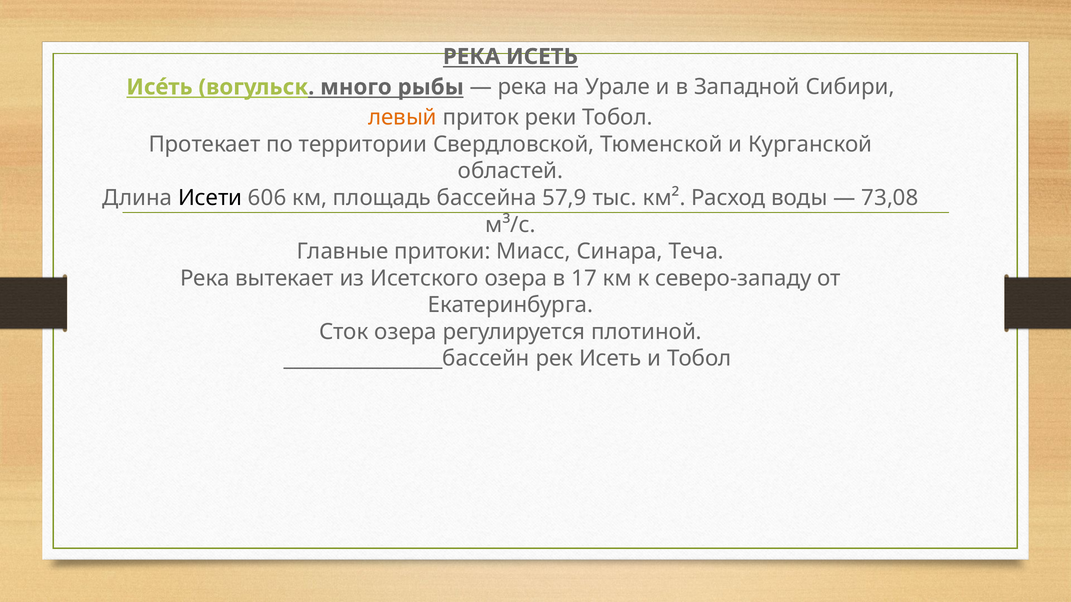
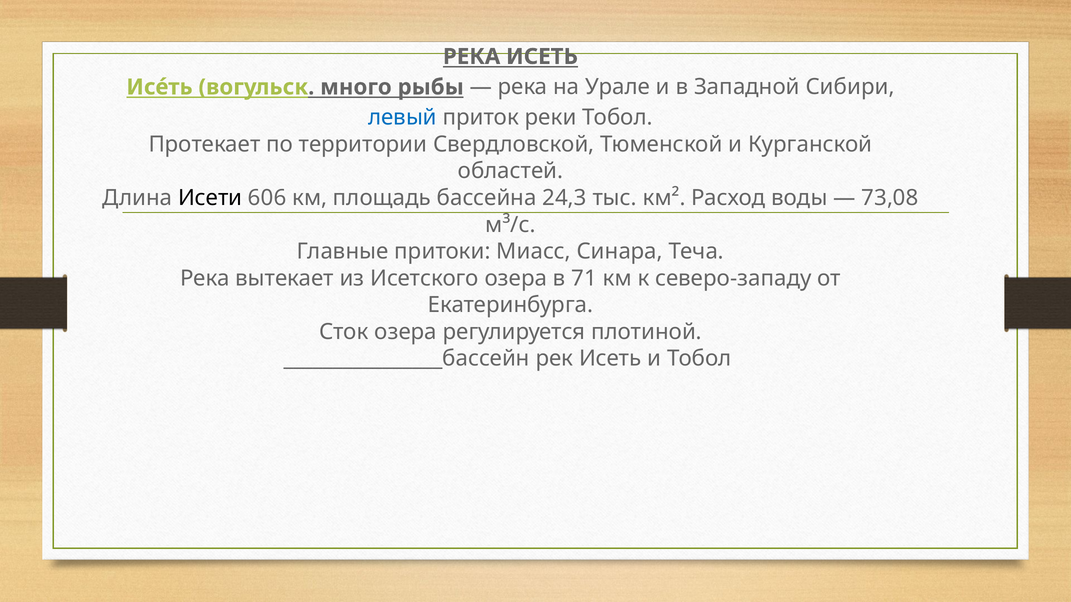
левый colour: orange -> blue (402, 118)
57,9: 57,9 -> 24,3 (565, 198)
17: 17 -> 71 (584, 278)
